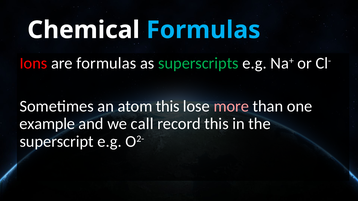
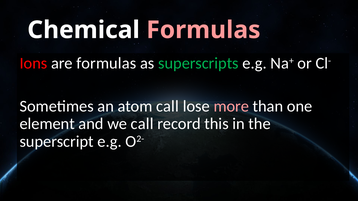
Formulas colour: light blue -> pink (203, 30)
atom this: this -> call (168, 106)
example: example -> element (47, 124)
